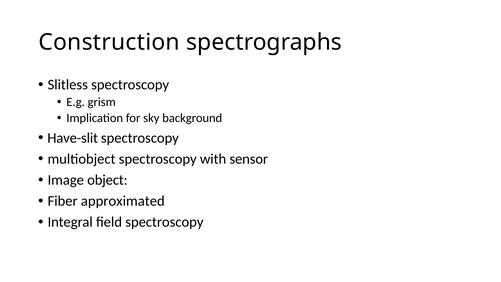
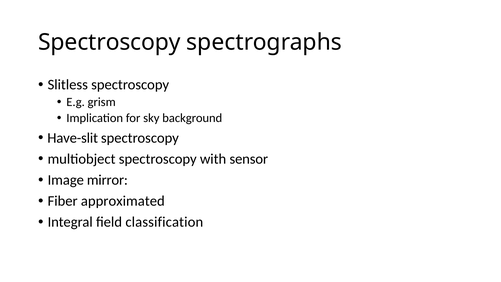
Construction: Construction -> Spectroscopy (109, 42)
object: object -> mirror (107, 180)
field spectroscopy: spectroscopy -> classification (164, 222)
